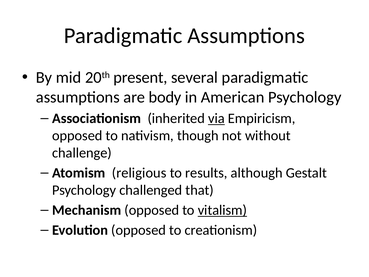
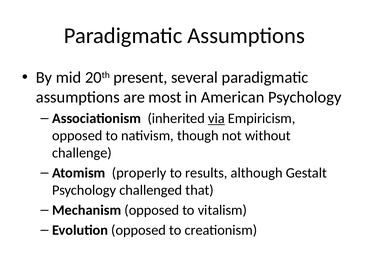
body: body -> most (165, 97)
religious: religious -> properly (139, 173)
vitalism underline: present -> none (222, 210)
